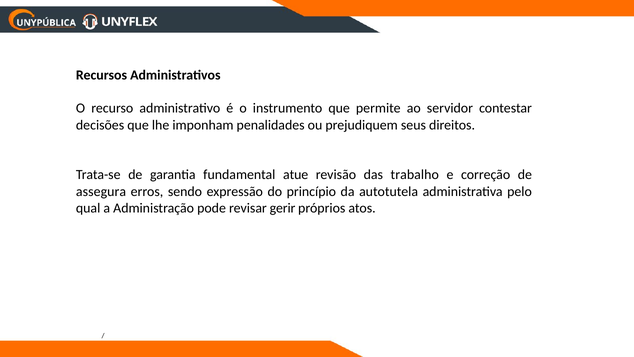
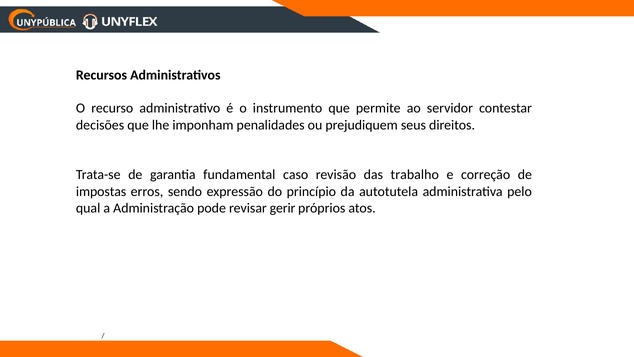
atue: atue -> caso (296, 175)
assegura: assegura -> impostas (101, 191)
